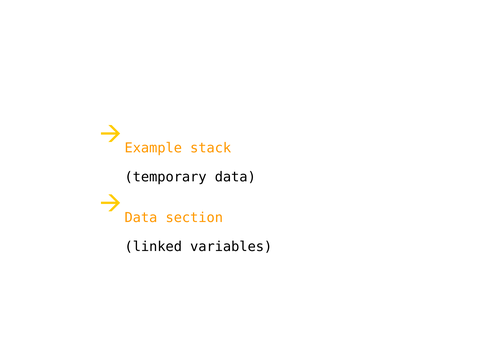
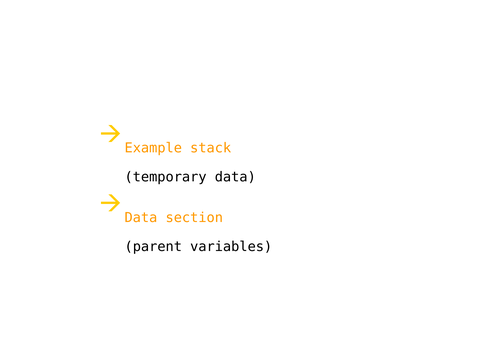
linked: linked -> parent (153, 247)
